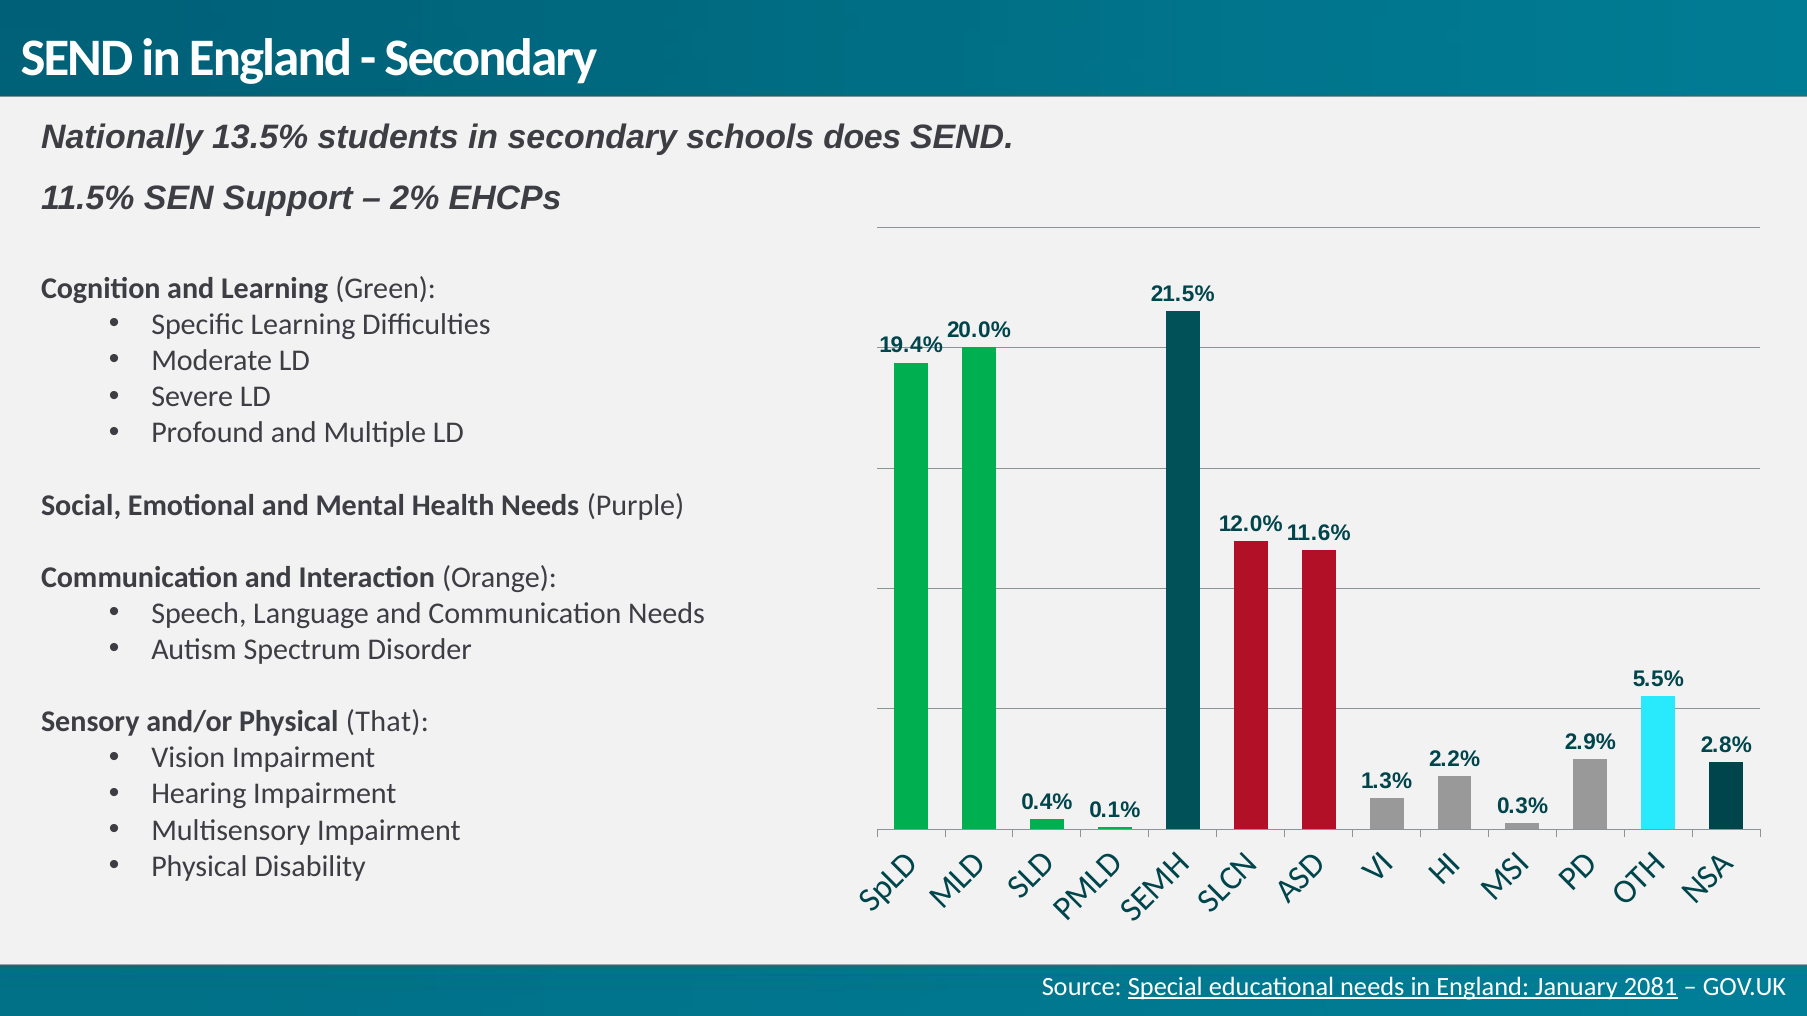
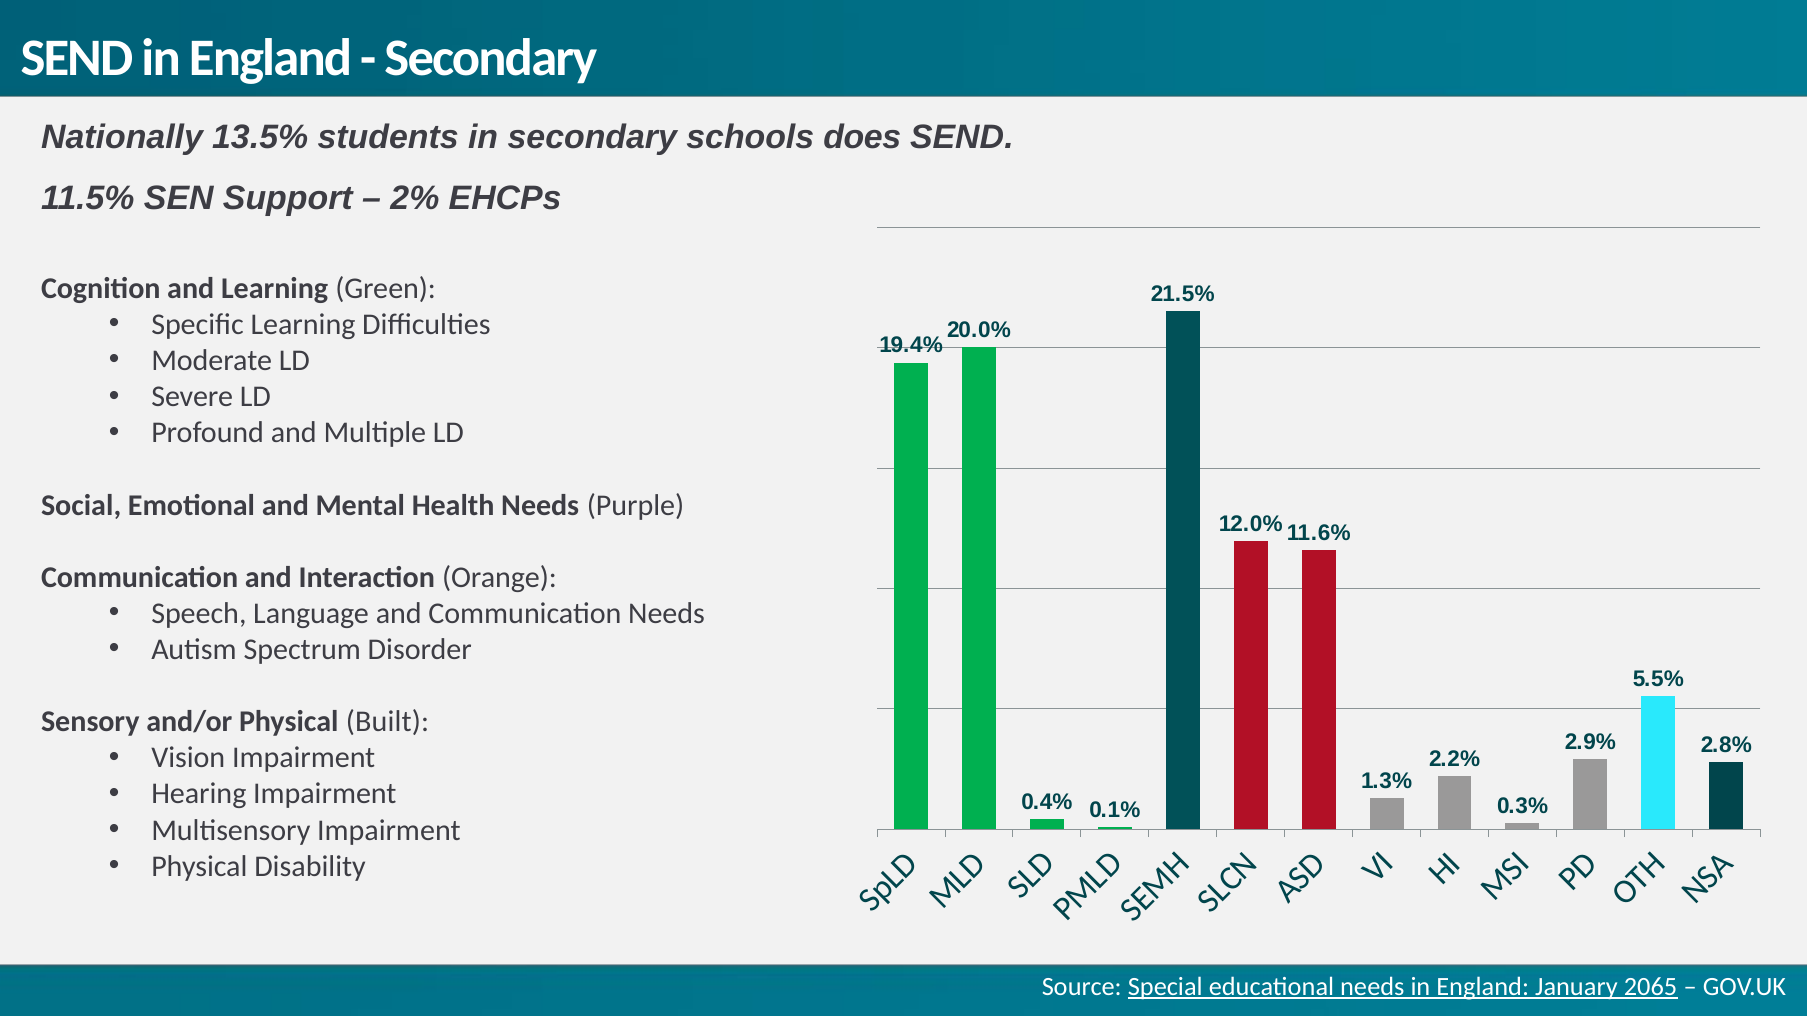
That: That -> Built (388, 722)
2081: 2081 -> 2065 (1651, 987)
